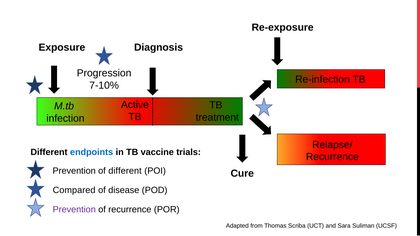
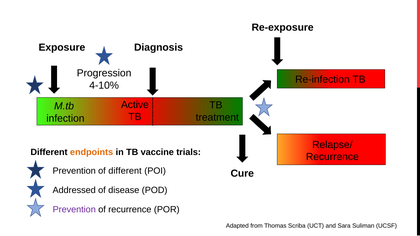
7-10%: 7-10% -> 4-10% (104, 86)
endpoints colour: blue -> orange (92, 152)
Compared: Compared -> Addressed (74, 190)
